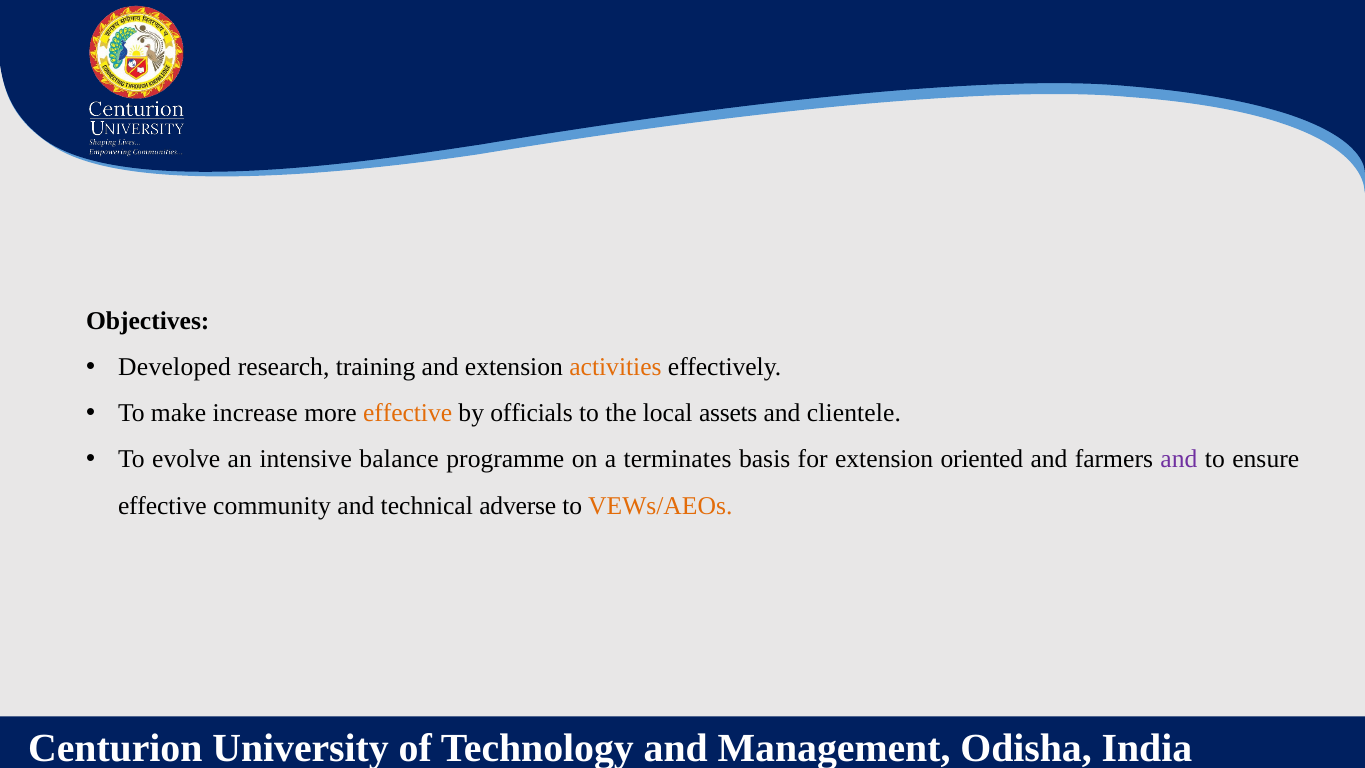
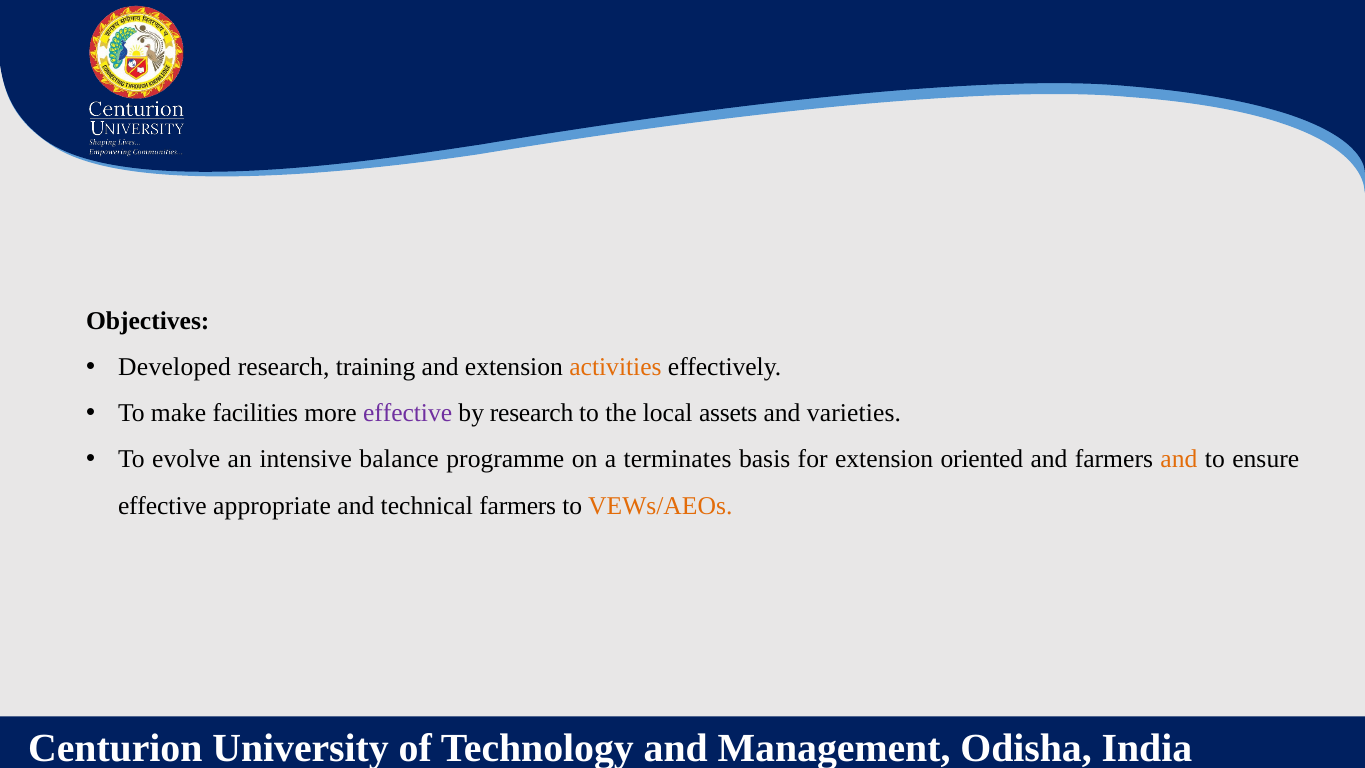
increase: increase -> facilities (255, 413)
effective colour: orange -> purple (408, 413)
by officials: officials -> research (532, 413)
clientele: clientele -> varieties (854, 413)
and colour: purple -> orange (1179, 459)
community: community -> appropriate (272, 505)
technical adverse: adverse -> farmers (518, 505)
